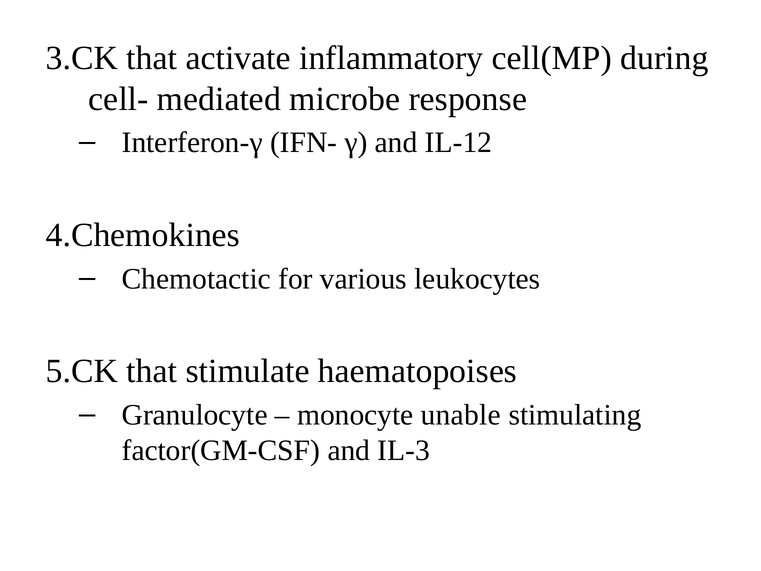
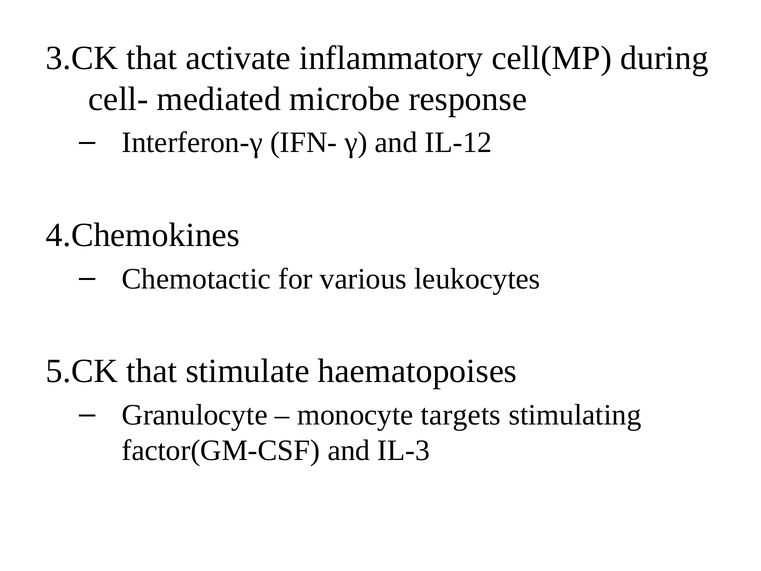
unable: unable -> targets (461, 415)
